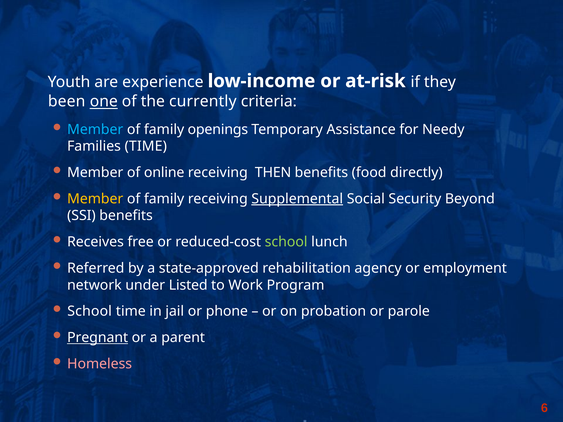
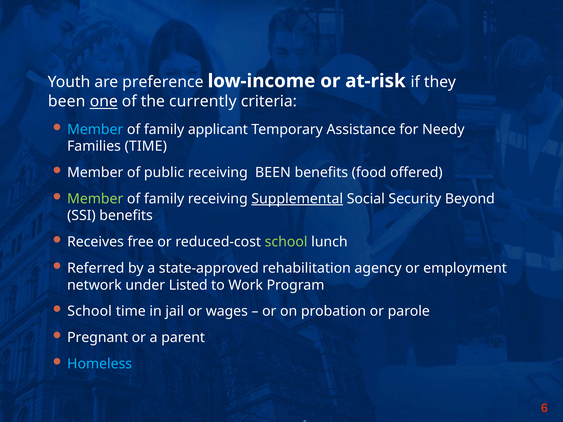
experience: experience -> preference (163, 82)
openings: openings -> applicant (218, 130)
online: online -> public (164, 173)
receiving THEN: THEN -> BEEN (273, 173)
directly: directly -> offered (416, 173)
Member colour: yellow -> light green (95, 199)
phone: phone -> wages (227, 312)
Pregnant underline: present -> none (98, 338)
Homeless colour: pink -> light blue (100, 364)
